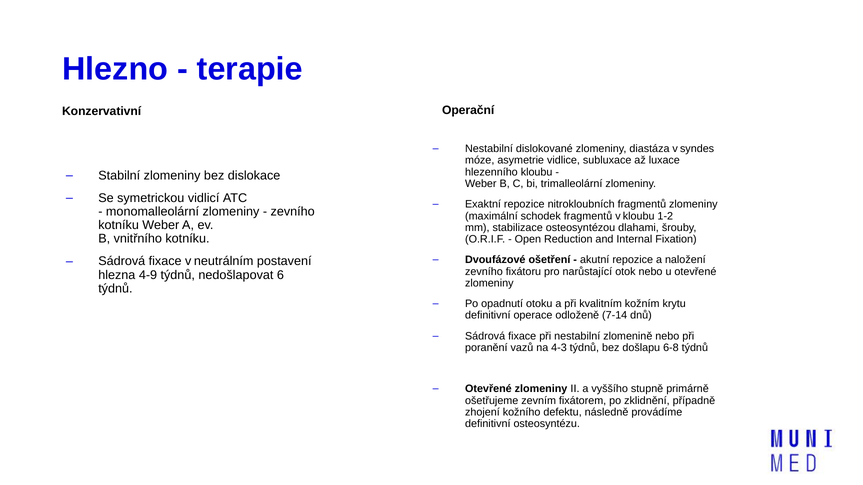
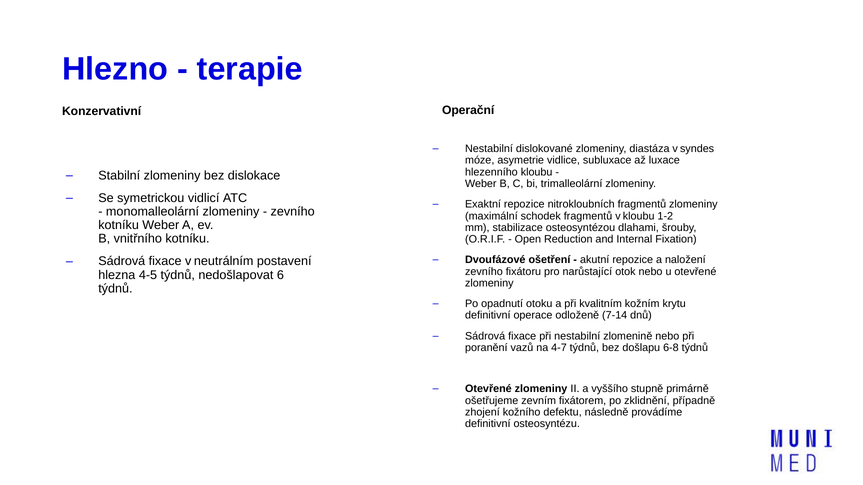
4-9: 4-9 -> 4-5 (148, 275)
4-3: 4-3 -> 4-7 (559, 348)
